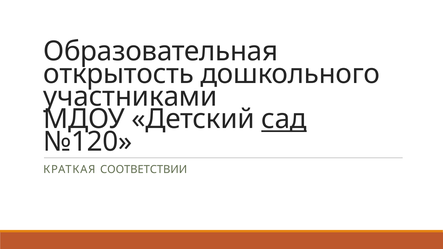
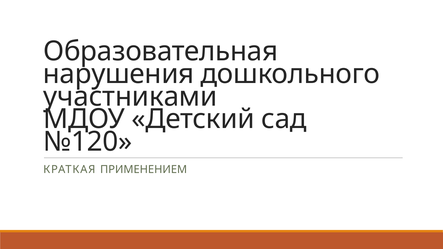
открытость: открытость -> нарушения (119, 74)
сад underline: present -> none (284, 119)
СООТВЕТСТВИИ: СООТВЕТСТВИИ -> ПРИМЕНЕНИЕМ (144, 169)
